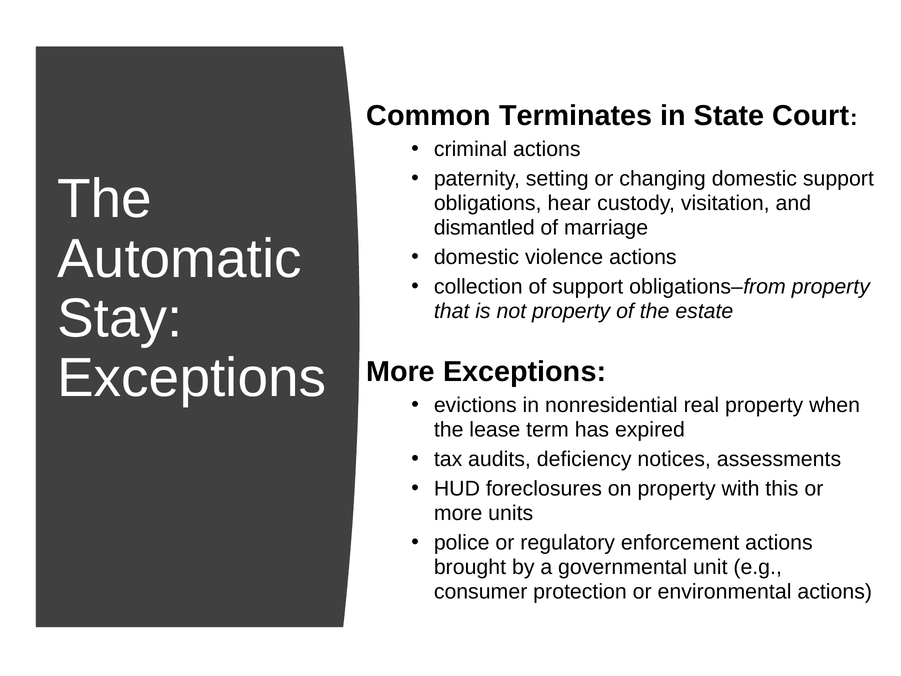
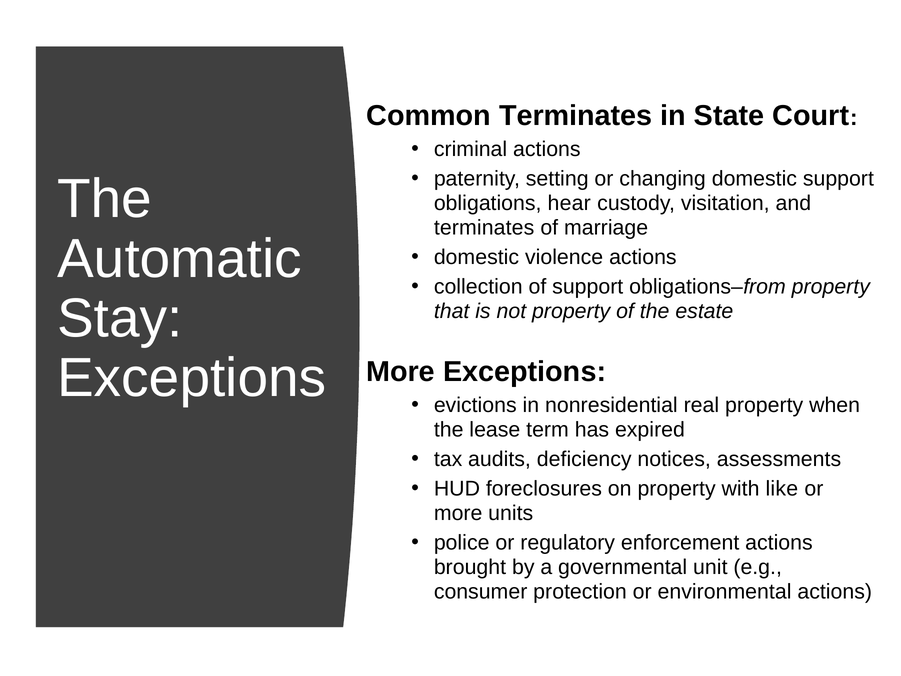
dismantled: dismantled -> terminates (484, 228)
this: this -> like (782, 488)
